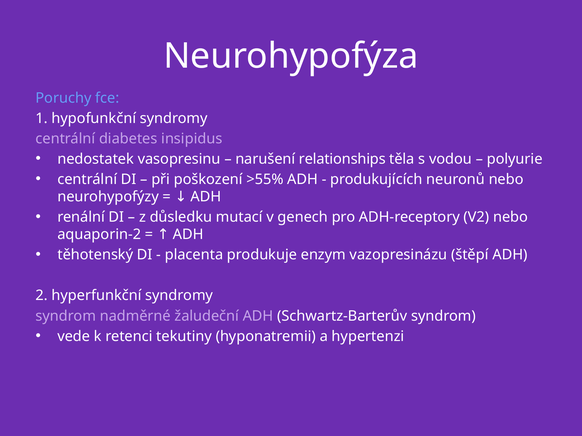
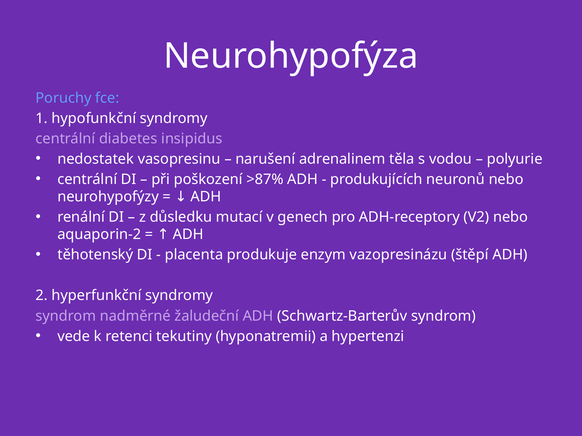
relationships: relationships -> adrenalinem (342, 159)
>55%: >55% -> >87% (265, 179)
